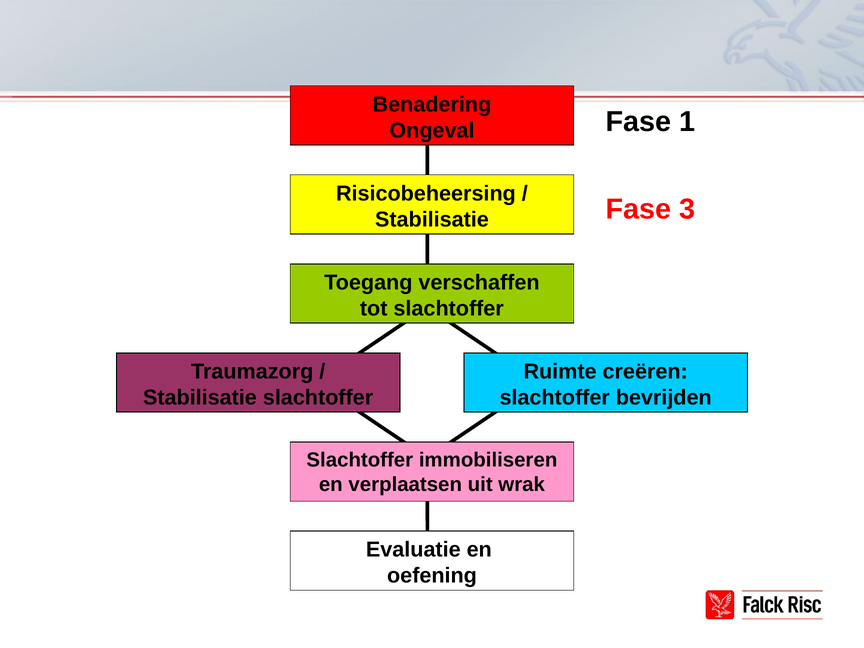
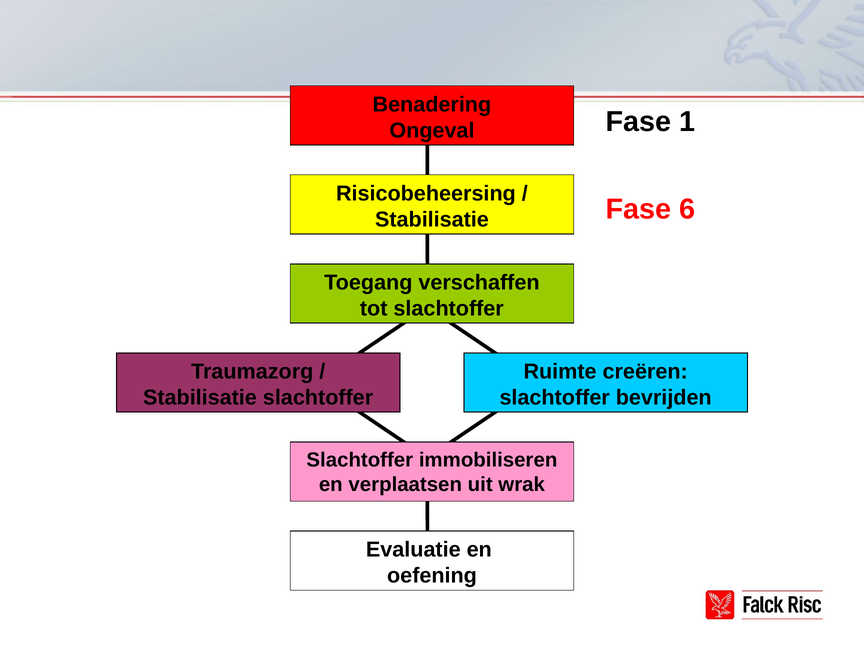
3: 3 -> 6 (687, 209)
